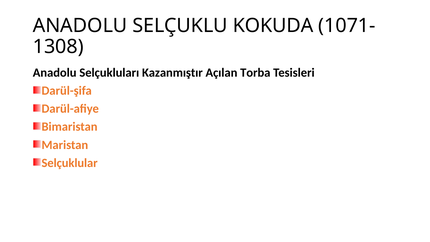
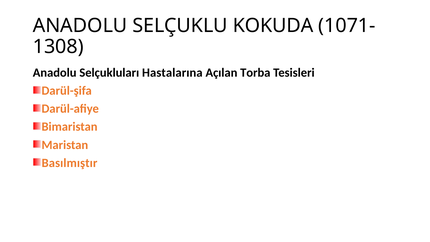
Kazanmıştır: Kazanmıştır -> Hastalarına (172, 73)
Selçuklular: Selçuklular -> Basılmıştır (70, 163)
